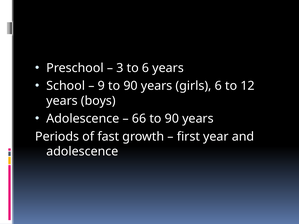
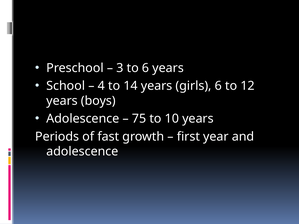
9: 9 -> 4 (101, 86)
90: 90 -> 14 (131, 86)
66: 66 -> 75 (139, 119)
90: 90 -> 10 (172, 119)
